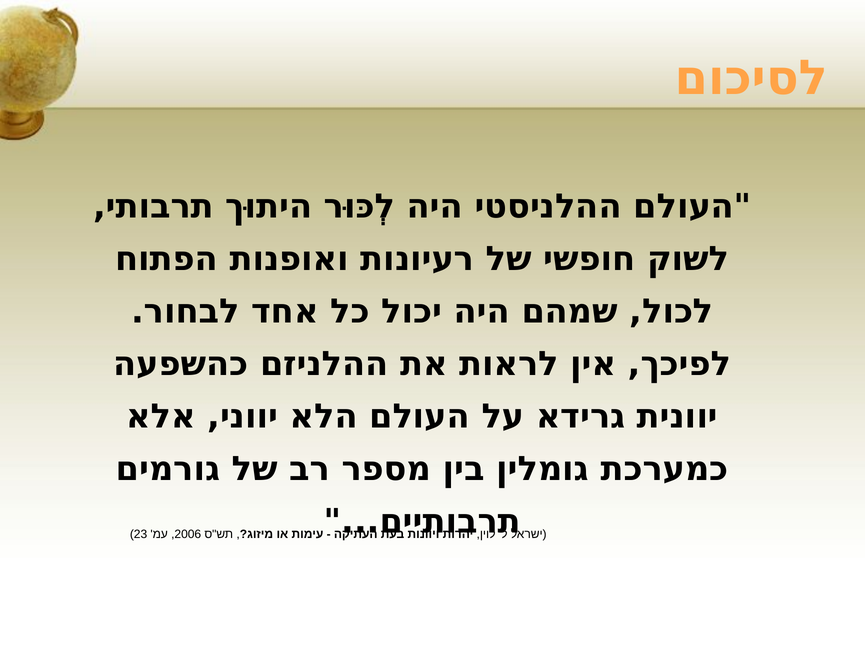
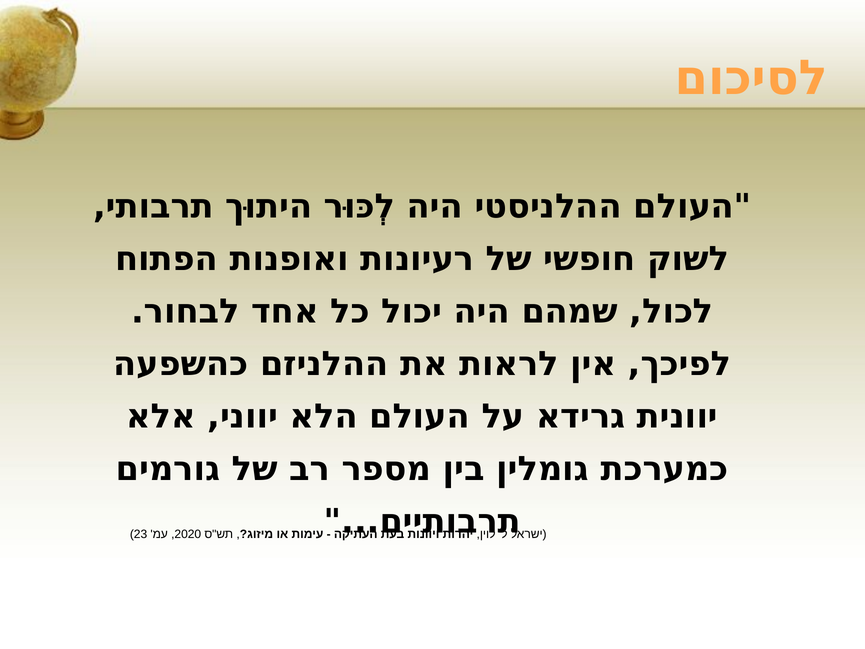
2006: 2006 -> 2020 (188, 534)
